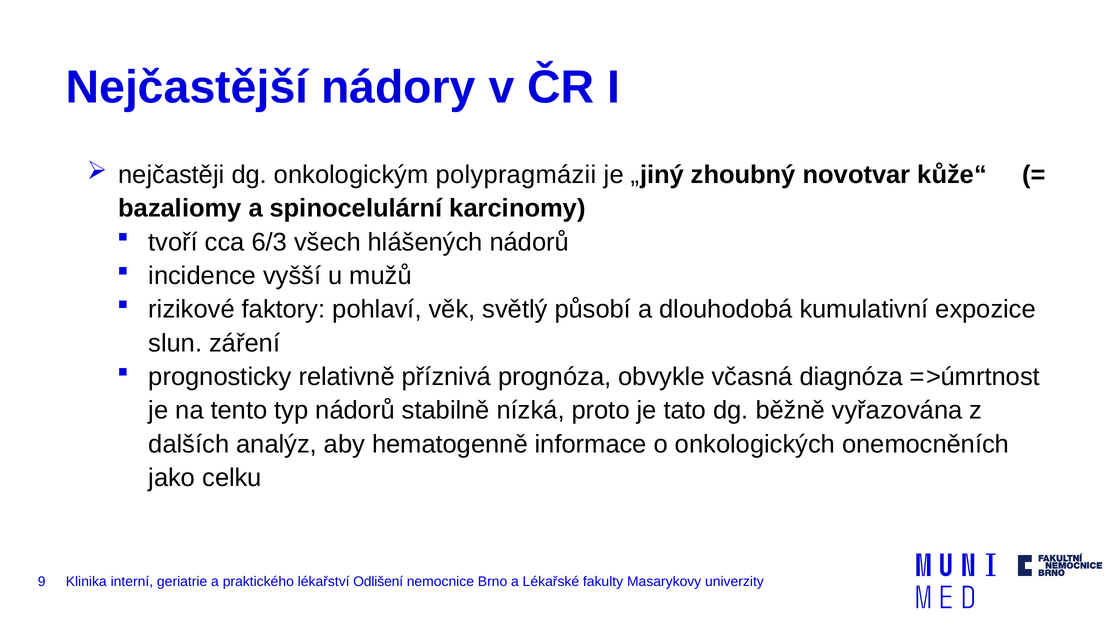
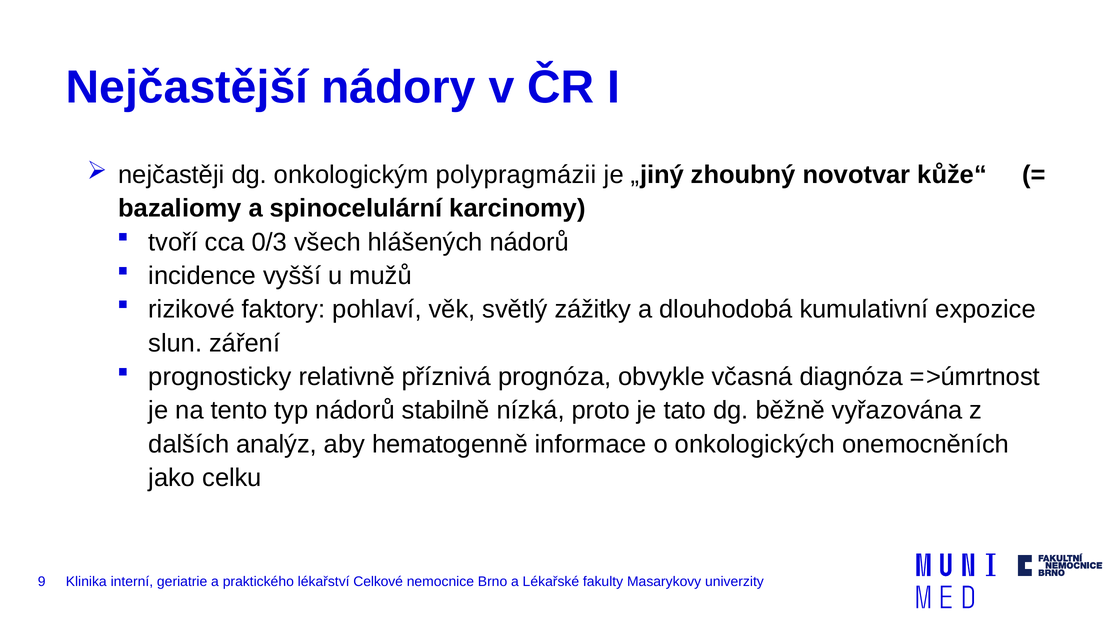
6/3: 6/3 -> 0/3 (269, 242)
působí: působí -> zážitky (593, 310)
Odlišení: Odlišení -> Celkové (378, 582)
